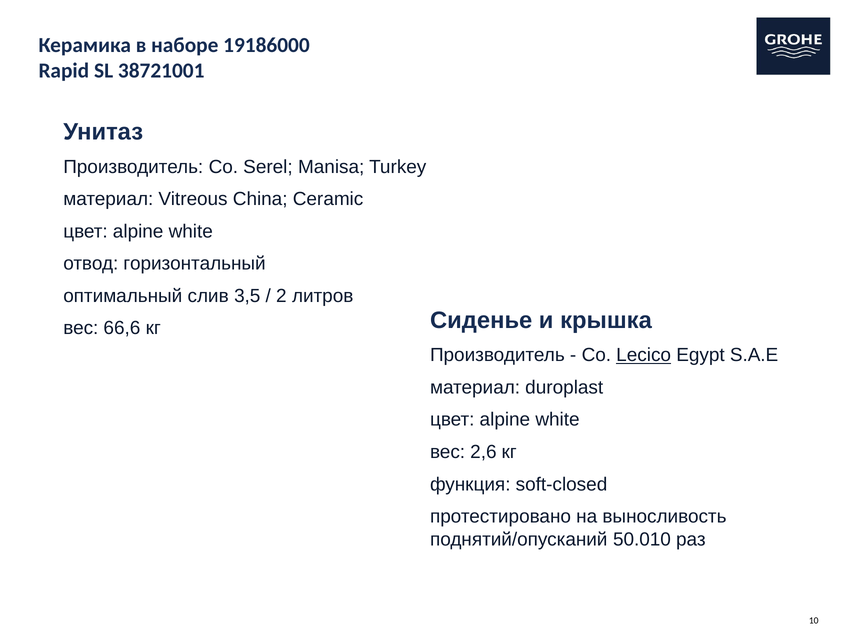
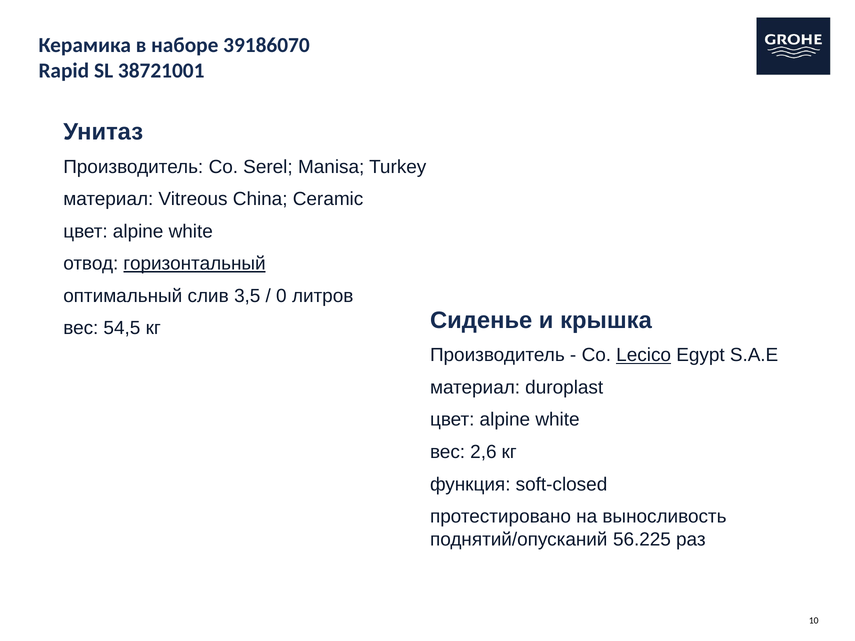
19186000: 19186000 -> 39186070 (266, 45)
горизонтальный underline: none -> present (194, 264)
2: 2 -> 0 (281, 296)
66,6: 66,6 -> 54,5 (122, 328)
50.010: 50.010 -> 56.225 (642, 540)
